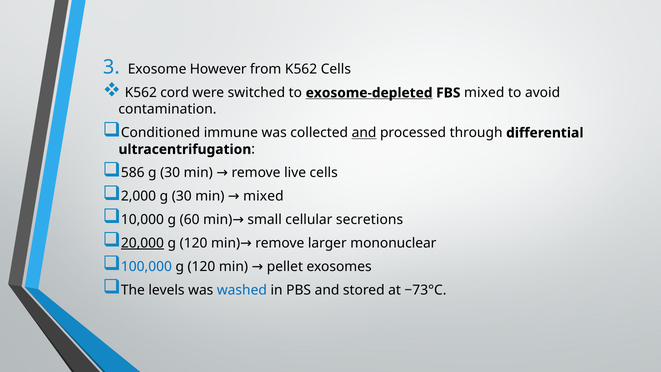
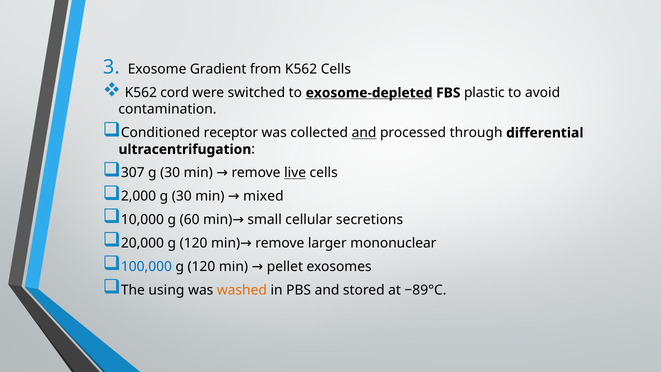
However: However -> Gradient (218, 69)
FBS mixed: mixed -> plastic (484, 93)
immune: immune -> receptor (231, 133)
586: 586 -> 307 (133, 173)
live underline: none -> present (295, 173)
20,000 underline: present -> none (142, 243)
levels: levels -> using (166, 290)
washed colour: blue -> orange (242, 290)
−73°C: −73°C -> −89°C (425, 290)
